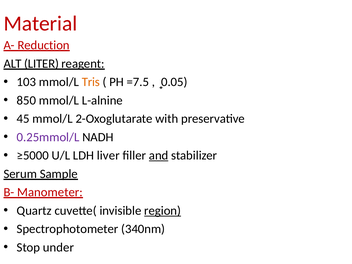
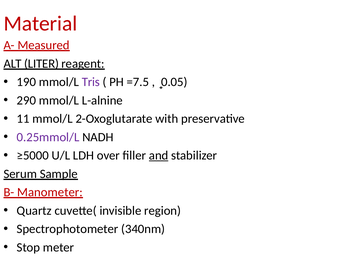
Reduction: Reduction -> Measured (44, 45)
103: 103 -> 190 (26, 82)
Tris colour: orange -> purple (91, 82)
850: 850 -> 290 (26, 100)
45: 45 -> 11 (23, 119)
liver: liver -> over (108, 156)
region underline: present -> none (163, 211)
under: under -> meter (59, 247)
